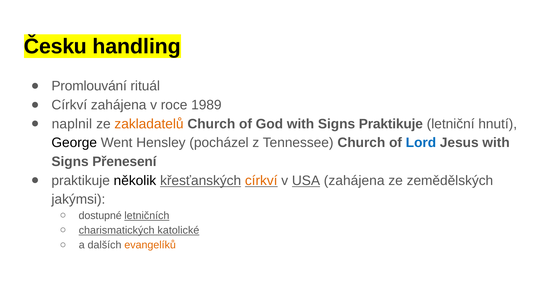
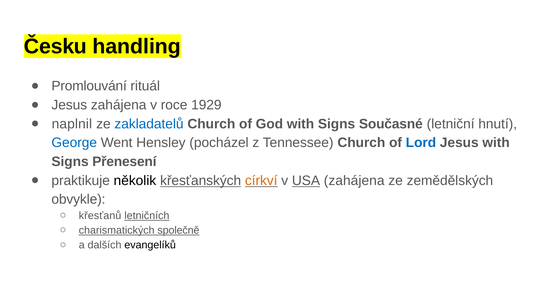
Církví: Církví -> Jesus (69, 105)
1989: 1989 -> 1929 (206, 105)
zakladatelů colour: orange -> blue (149, 124)
Signs Praktikuje: Praktikuje -> Současné (391, 124)
George colour: black -> blue (74, 143)
jakýmsi: jakýmsi -> obvykle (78, 199)
dostupné: dostupné -> křesťanů (100, 215)
katolické: katolické -> společně (178, 230)
evangelíků colour: orange -> black (150, 245)
